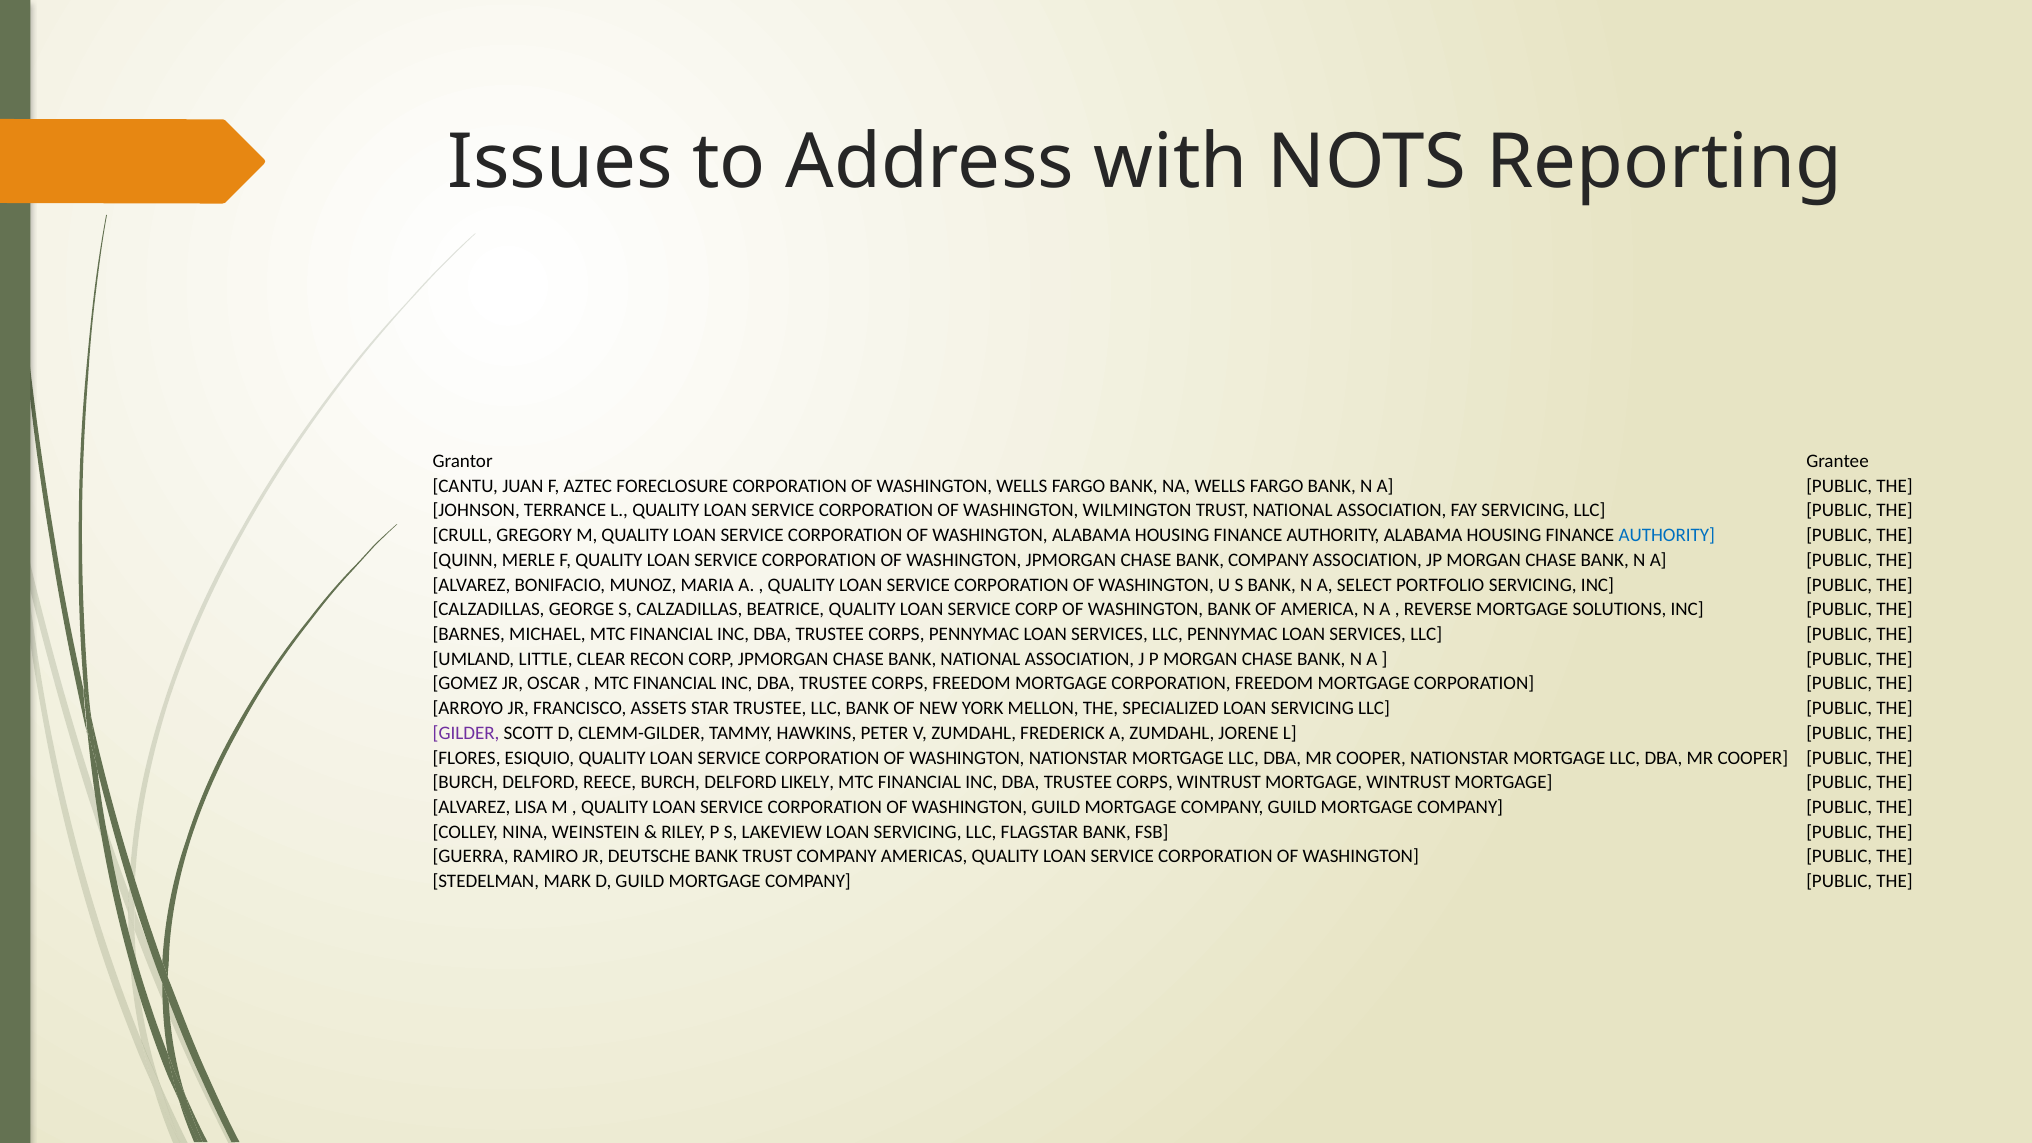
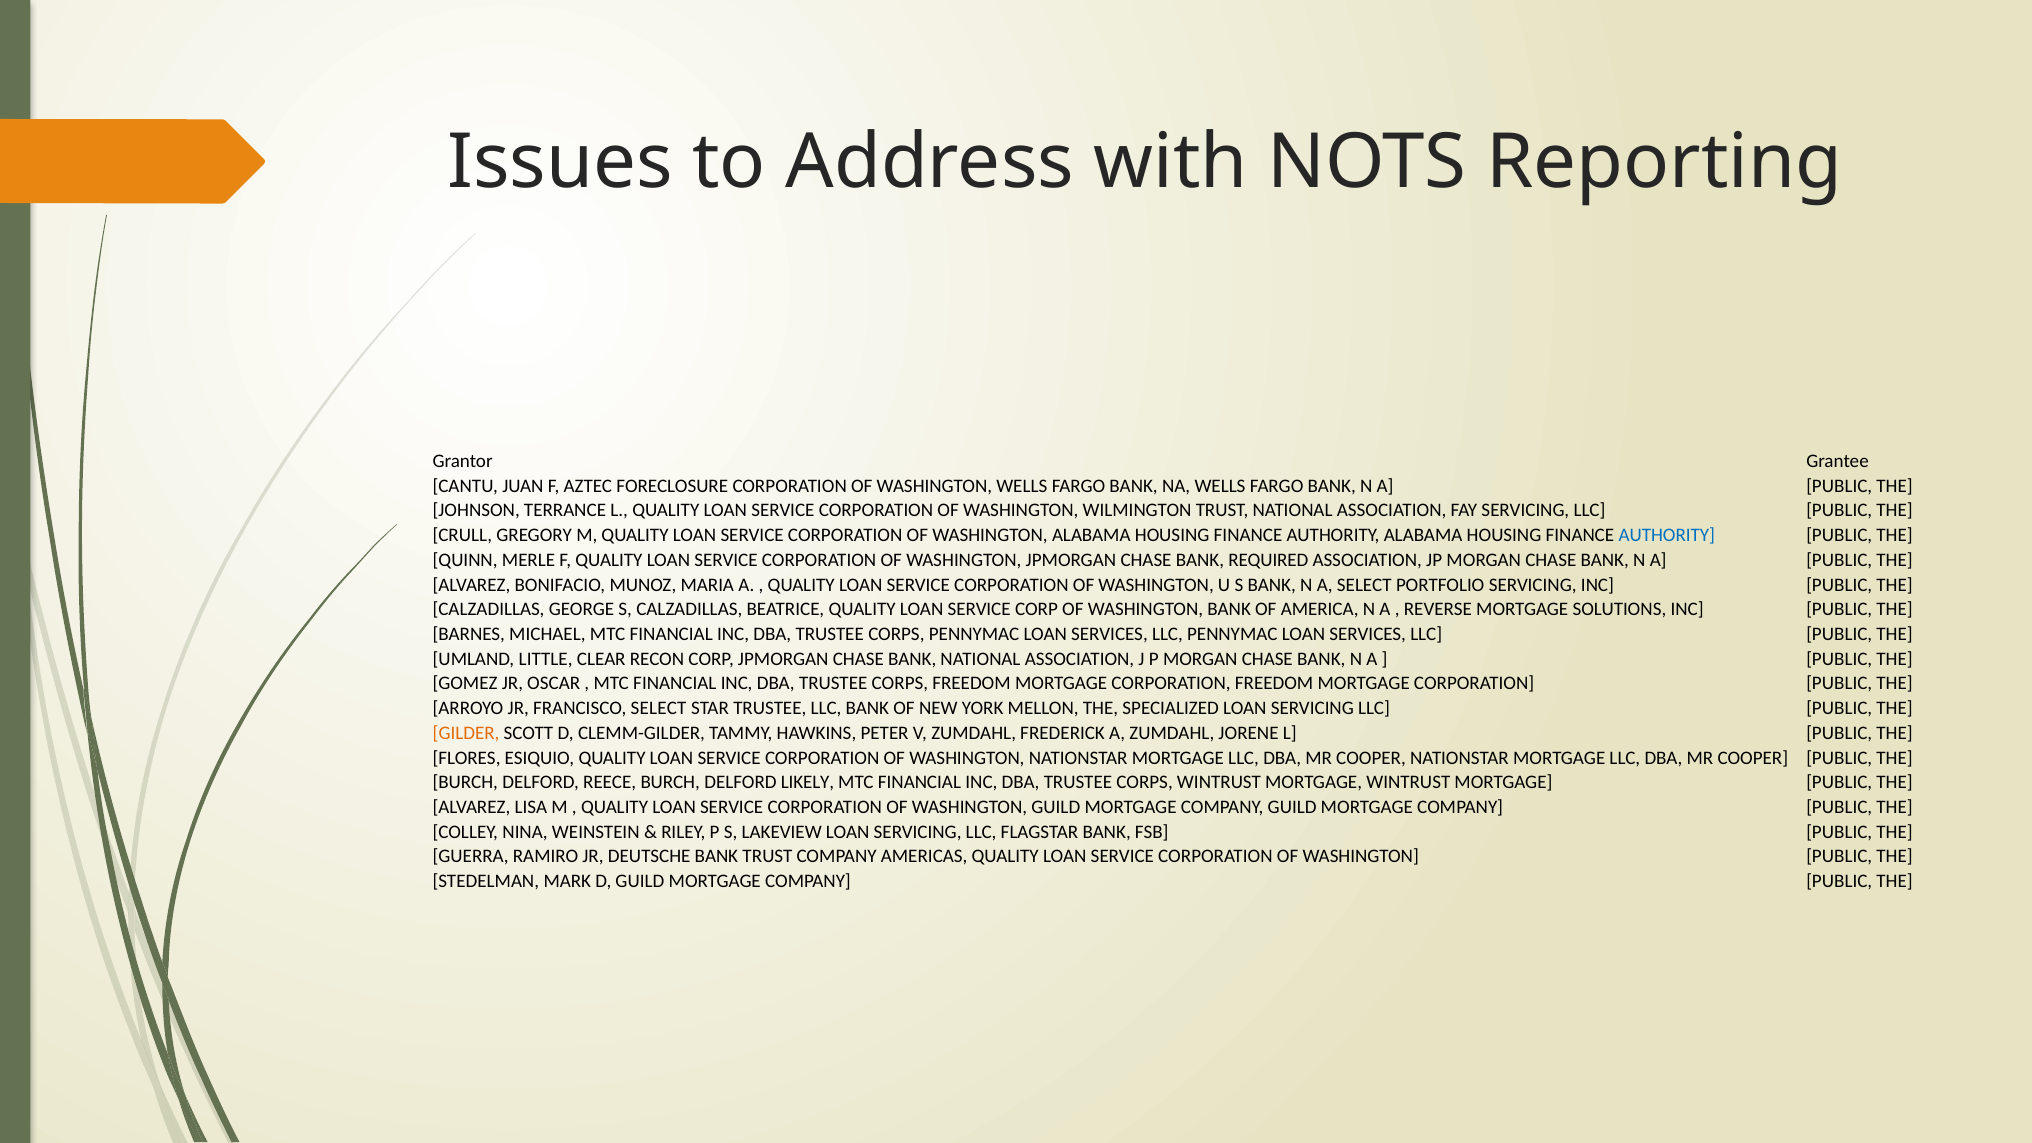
BANK COMPANY: COMPANY -> REQUIRED (1268, 560)
FRANCISCO ASSETS: ASSETS -> SELECT (659, 708)
GILDER colour: purple -> orange (466, 733)
